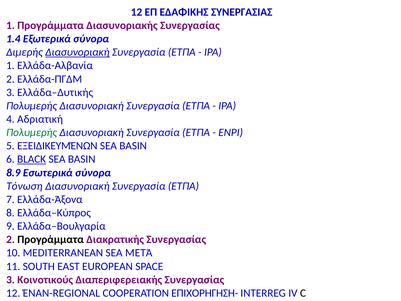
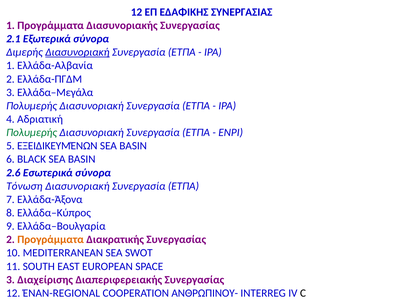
1.4: 1.4 -> 2.1 (13, 39)
Ελλάδα–Δυτικής: Ελλάδα–Δυτικής -> Ελλάδα–Μεγάλα (55, 92)
BLACK underline: present -> none (32, 159)
8.9: 8.9 -> 2.6 (13, 173)
Προγράμματα colour: black -> orange (51, 239)
ΜΕΤΆ: ΜΕΤΆ -> SWOT (139, 253)
Κοινοτικούς: Κοινοτικούς -> Διαχείρισης (45, 280)
ΕΠΙΧΟΡΗΓΗΣΗ-: ΕΠΙΧΟΡΗΓΗΣΗ- -> ΑΝΘΡΩΠΙΝΟΥ- (205, 293)
